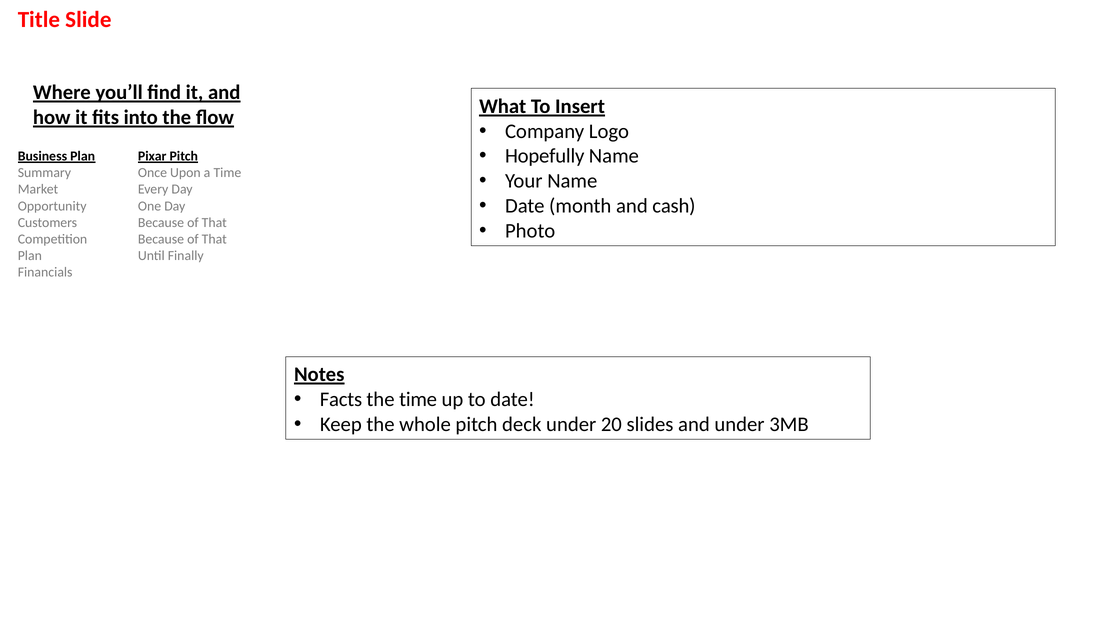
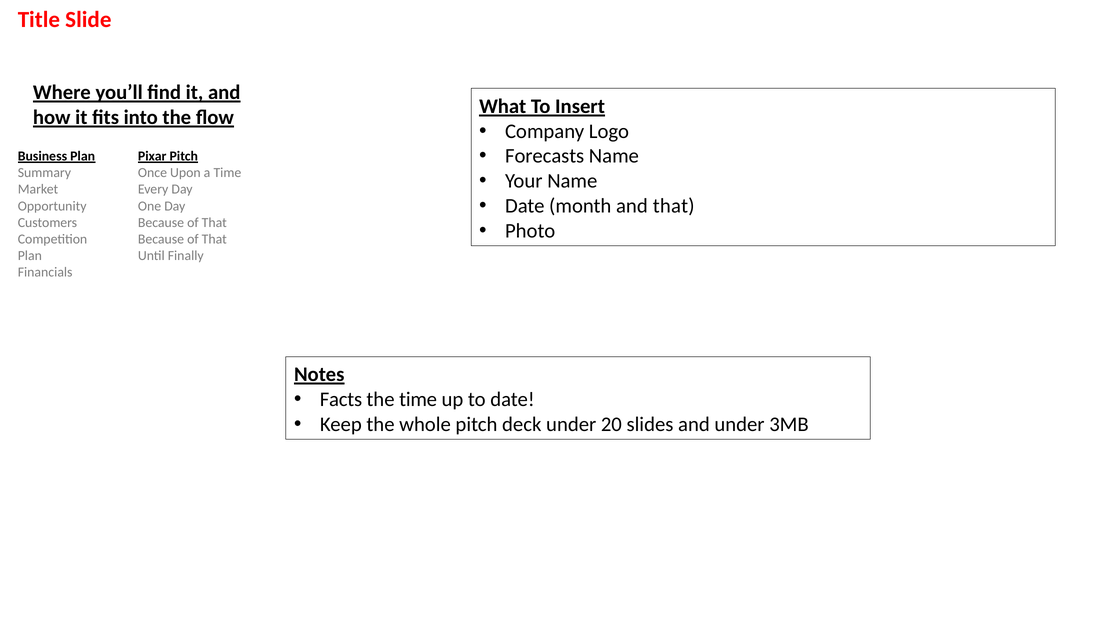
Hopefully: Hopefully -> Forecasts (545, 156)
and cash: cash -> that (674, 206)
